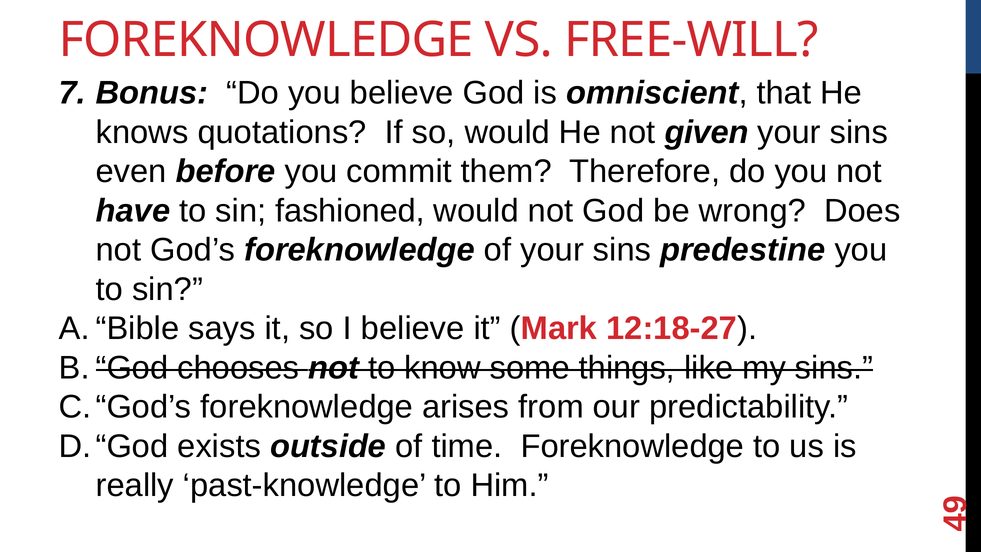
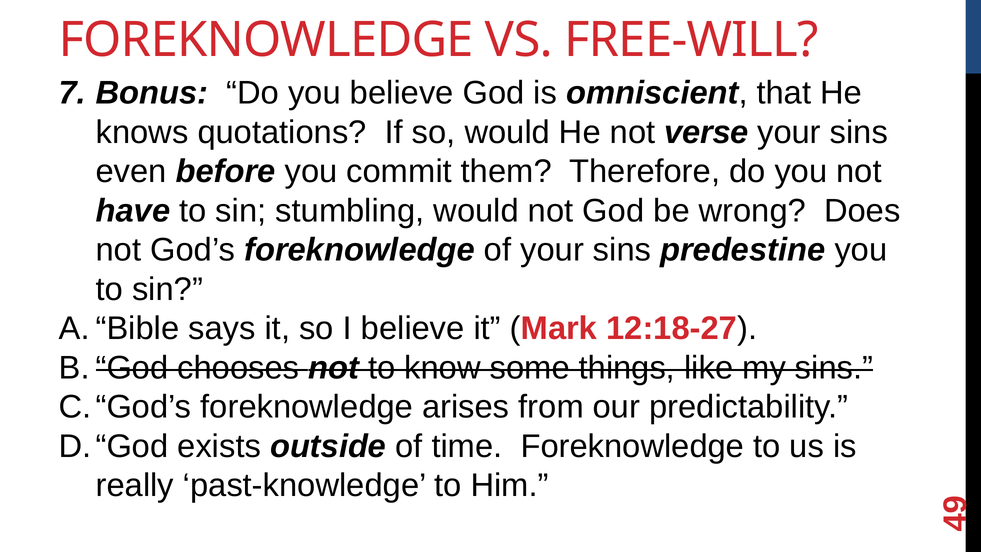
given: given -> verse (707, 132)
fashioned: fashioned -> stumbling (350, 211)
